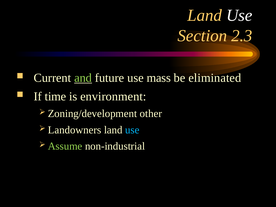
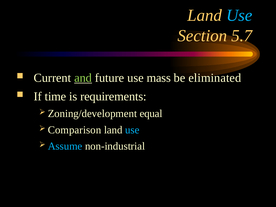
Use colour: white -> light blue (239, 15)
2.3: 2.3 -> 5.7 (242, 36)
environment: environment -> requirements (113, 96)
other: other -> equal (151, 114)
Landowners: Landowners -> Comparison (75, 130)
Assume colour: light green -> light blue (65, 146)
